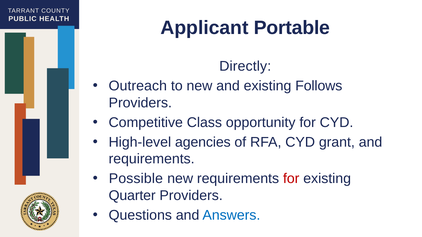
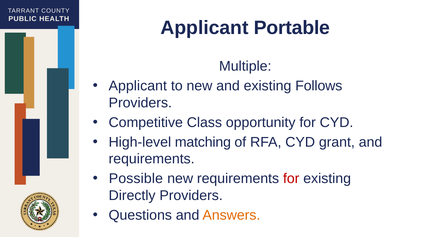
Directly: Directly -> Multiple (245, 66)
Outreach: Outreach -> Applicant (138, 86)
agencies: agencies -> matching (203, 142)
Quarter: Quarter -> Directly (132, 196)
Answers colour: blue -> orange (231, 216)
